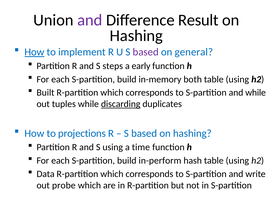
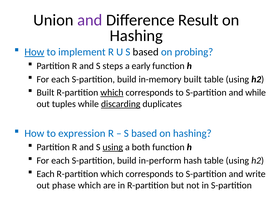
based colour: purple -> black (146, 52)
general: general -> probing (194, 52)
in-memory both: both -> built (193, 79)
which underline: none -> present (112, 93)
projections: projections -> expression (82, 133)
using underline: none -> present (113, 147)
time: time -> both (141, 147)
Data: Data -> Each (46, 174)
probe: probe -> phase (64, 186)
